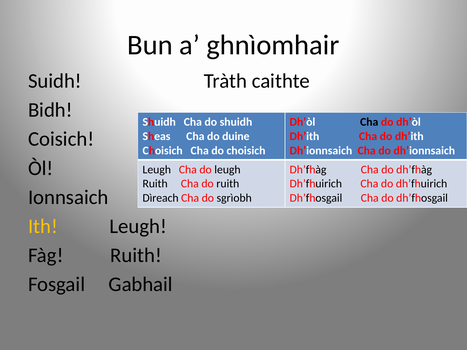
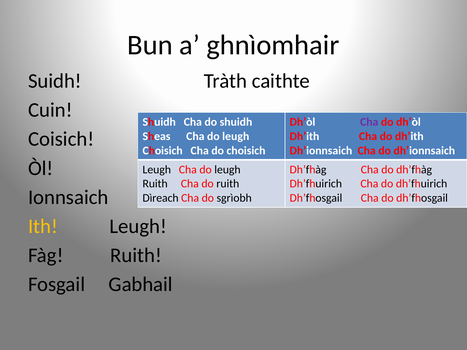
Bidh: Bidh -> Cuin (50, 110)
Cha colour: black -> purple (369, 122)
Sheas Cha do duine: duine -> leugh (236, 136)
